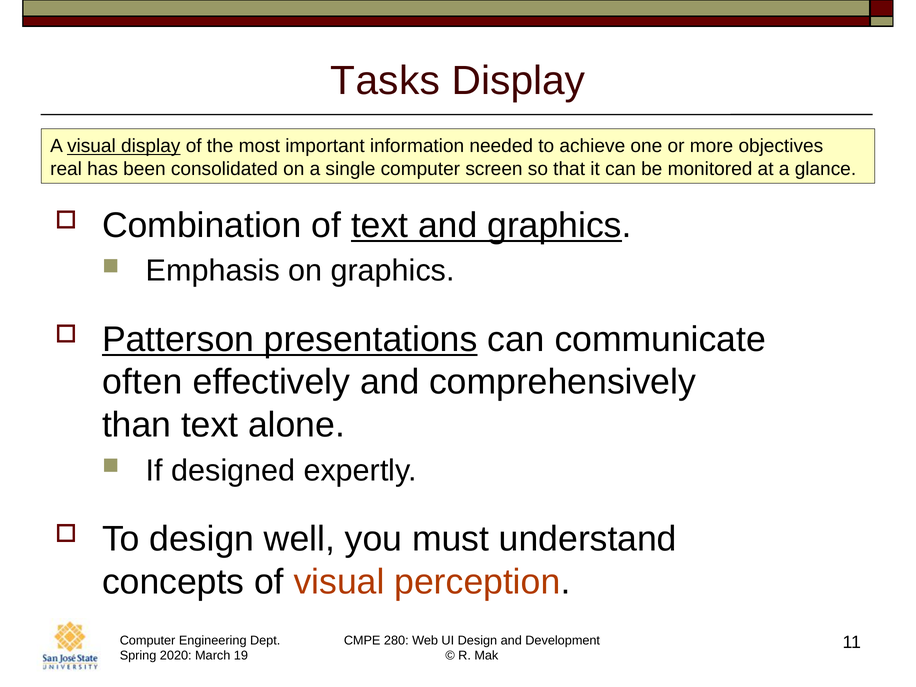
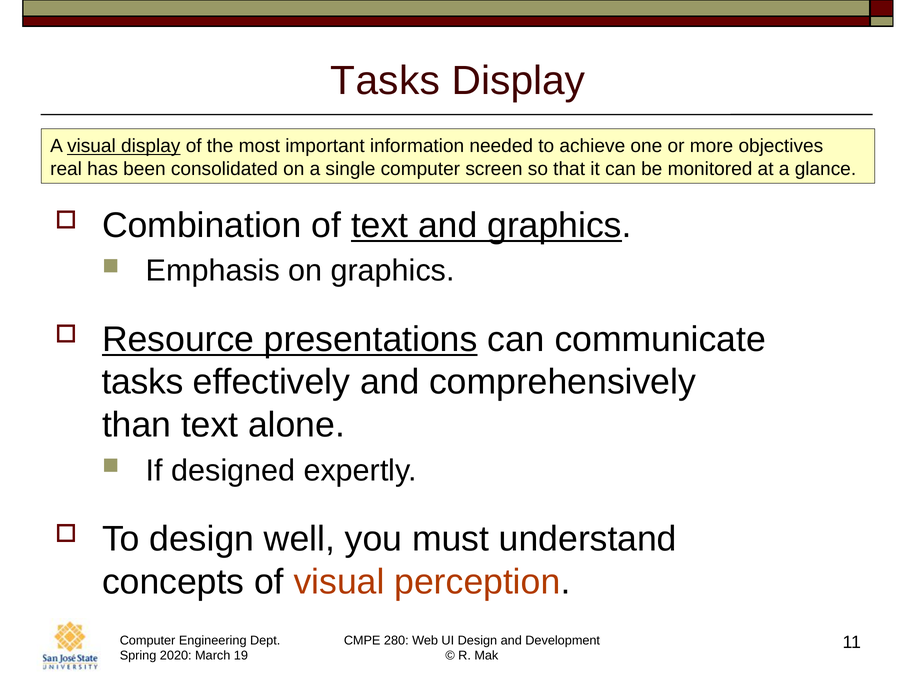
Patterson: Patterson -> Resource (178, 339)
often: often -> tasks (143, 382)
